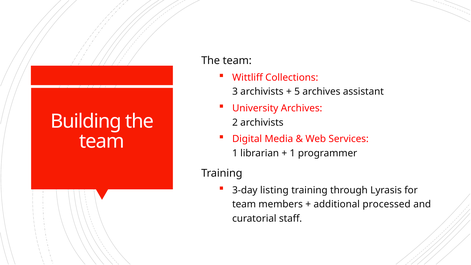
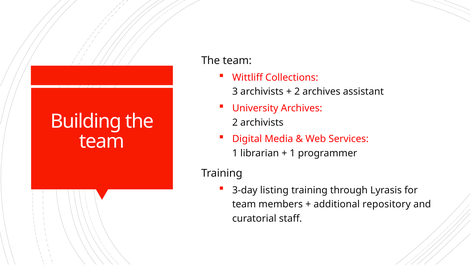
5: 5 -> 2 (297, 92)
processed: processed -> repository (387, 204)
